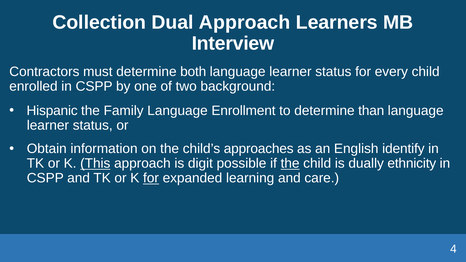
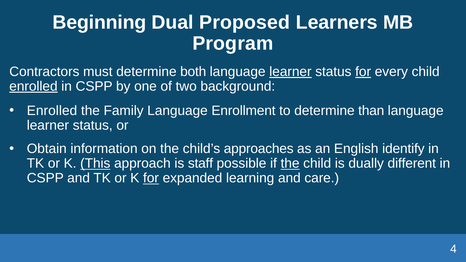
Collection: Collection -> Beginning (99, 23)
Dual Approach: Approach -> Proposed (245, 23)
Interview: Interview -> Program (233, 43)
learner underline: none -> present (290, 72)
for underline: none -> present (363, 72)
enrolled underline: none -> present (33, 86)
Hispanic: Hispanic -> Enrolled (52, 111)
digit: digit -> staff (201, 163)
ethnicity: ethnicity -> different (412, 163)
